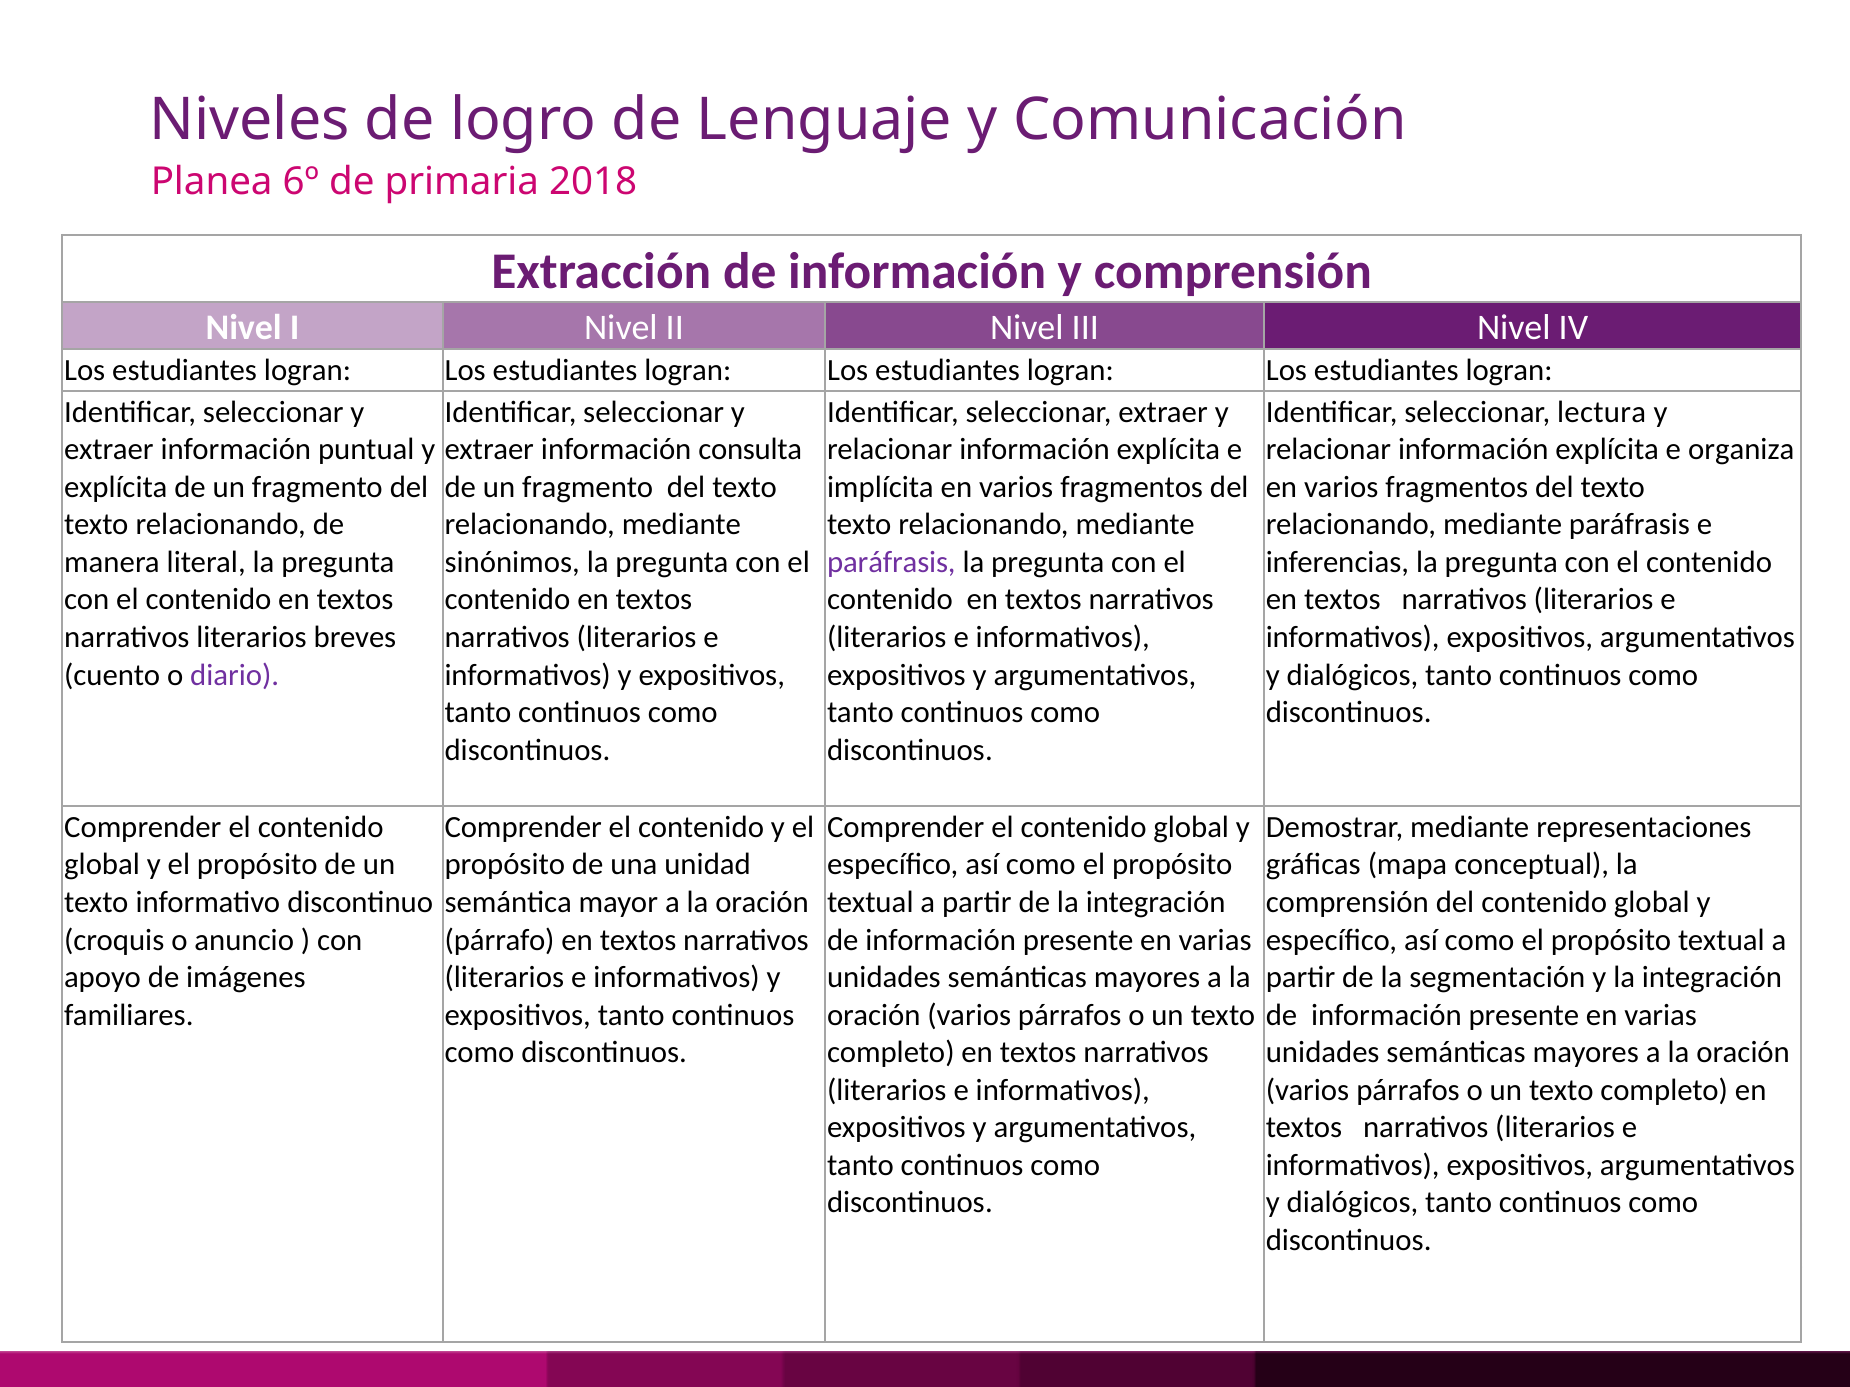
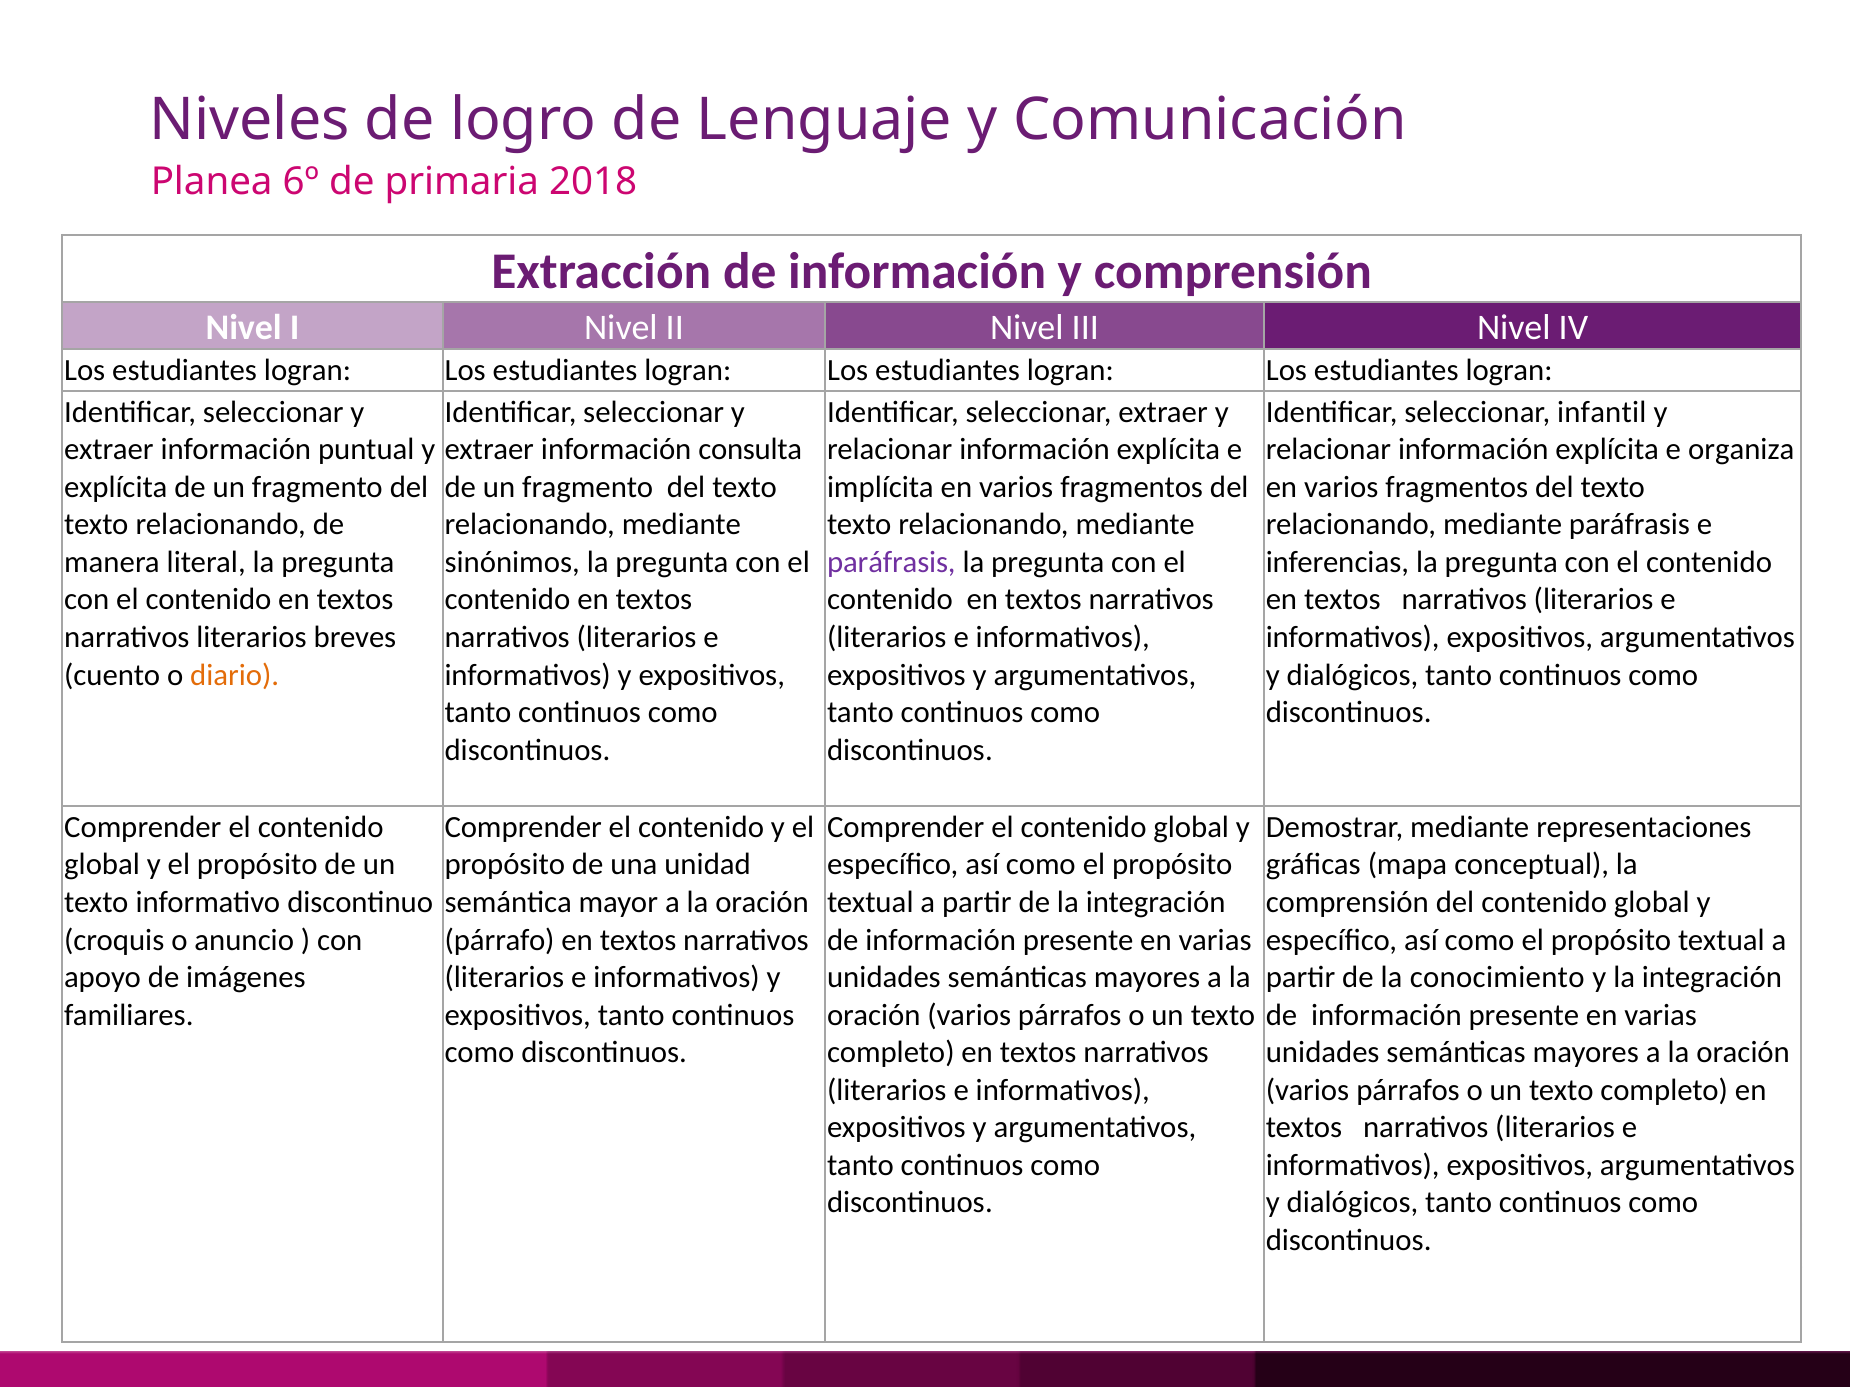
lectura: lectura -> infantil (1602, 412)
diario colour: purple -> orange (235, 675)
segmentación: segmentación -> conocimiento (1497, 978)
